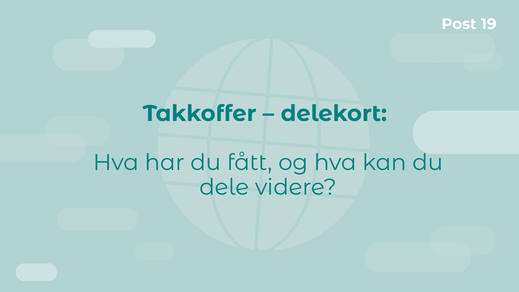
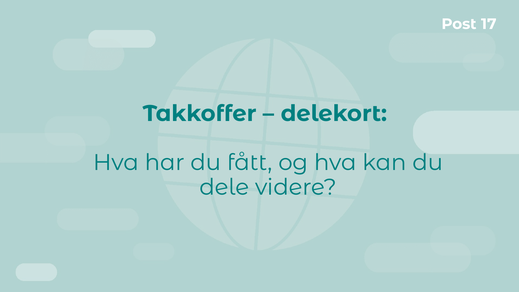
19: 19 -> 17 (489, 24)
